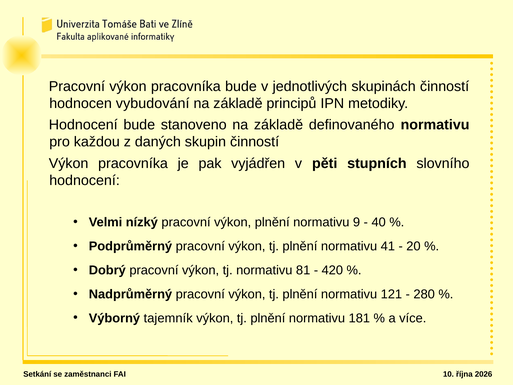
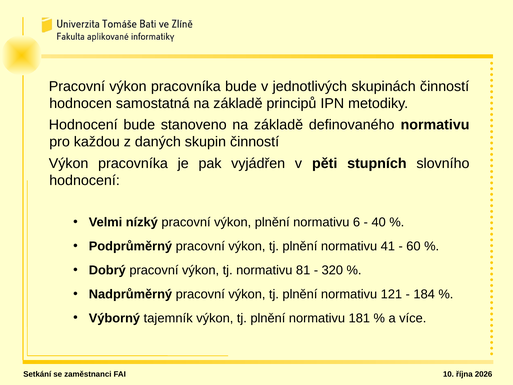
vybudování: vybudování -> samostatná (153, 103)
9: 9 -> 6 (357, 222)
20: 20 -> 60 (413, 246)
420: 420 -> 320 (332, 270)
280: 280 -> 184 (424, 294)
